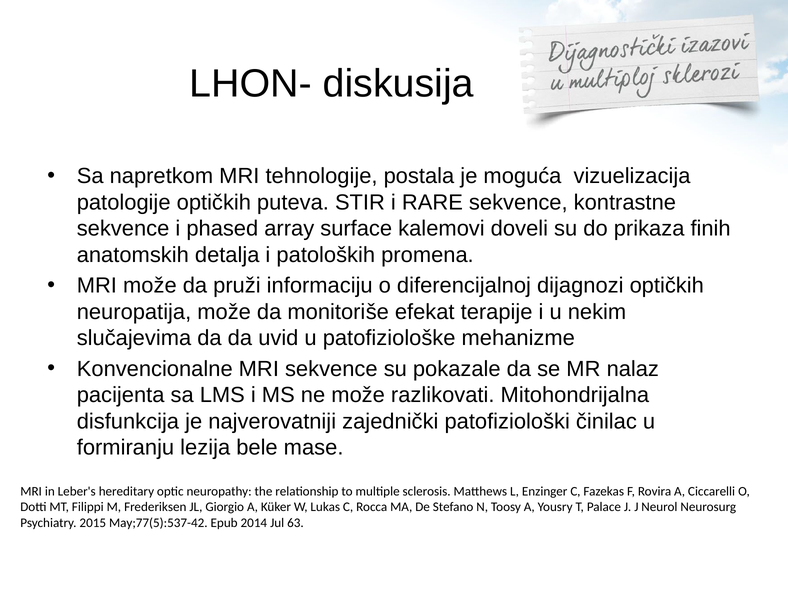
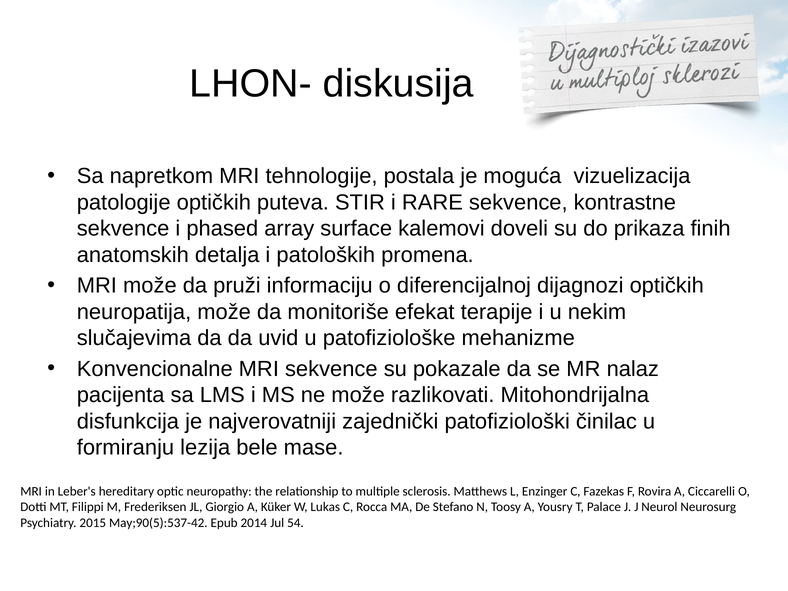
May;77(5):537-42: May;77(5):537-42 -> May;90(5):537-42 (158, 523)
63: 63 -> 54 (295, 523)
